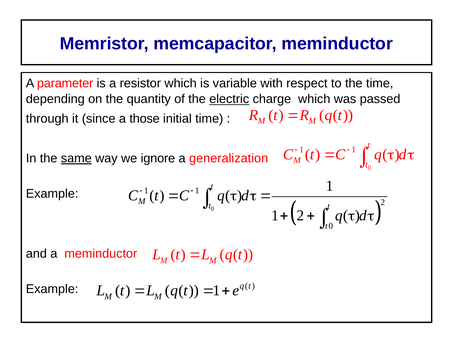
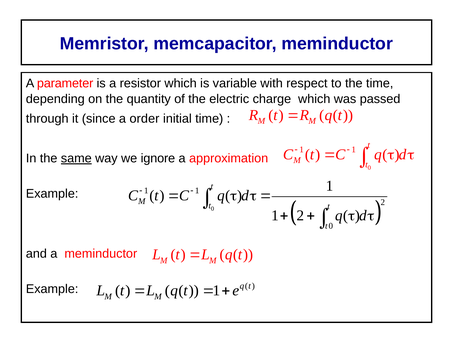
electric underline: present -> none (229, 99)
those: those -> order (144, 119)
generalization: generalization -> approximation (229, 158)
